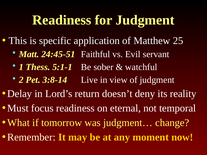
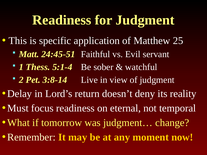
5:1-1: 5:1-1 -> 5:1-4 (62, 67)
